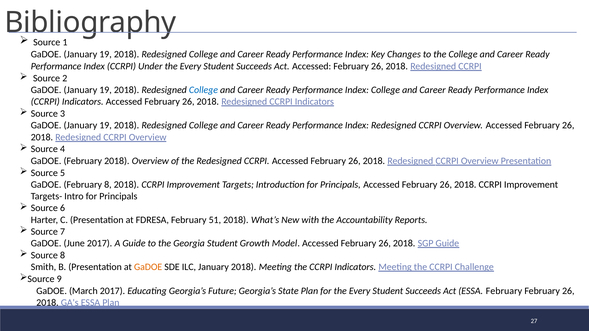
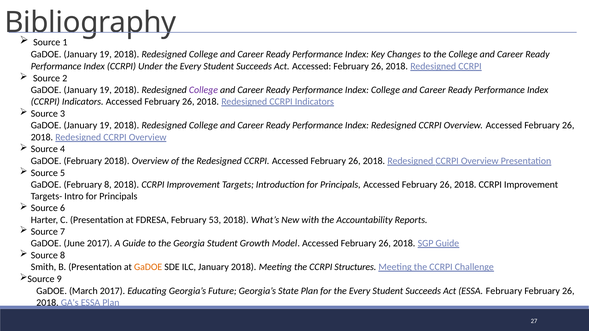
College colour: blue -> purple (203, 90)
51: 51 -> 53 (215, 220)
the CCRPI Indicators: Indicators -> Structures (355, 267)
